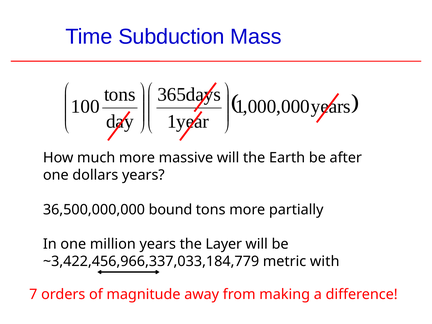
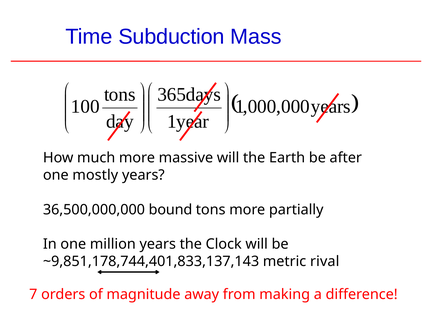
dollars: dollars -> mostly (95, 175)
Layer: Layer -> Clock (224, 244)
~3,422,456,966,337,033,184,779: ~3,422,456,966,337,033,184,779 -> ~9,851,178,744,401,833,137,143 (151, 262)
with: with -> rival (325, 262)
